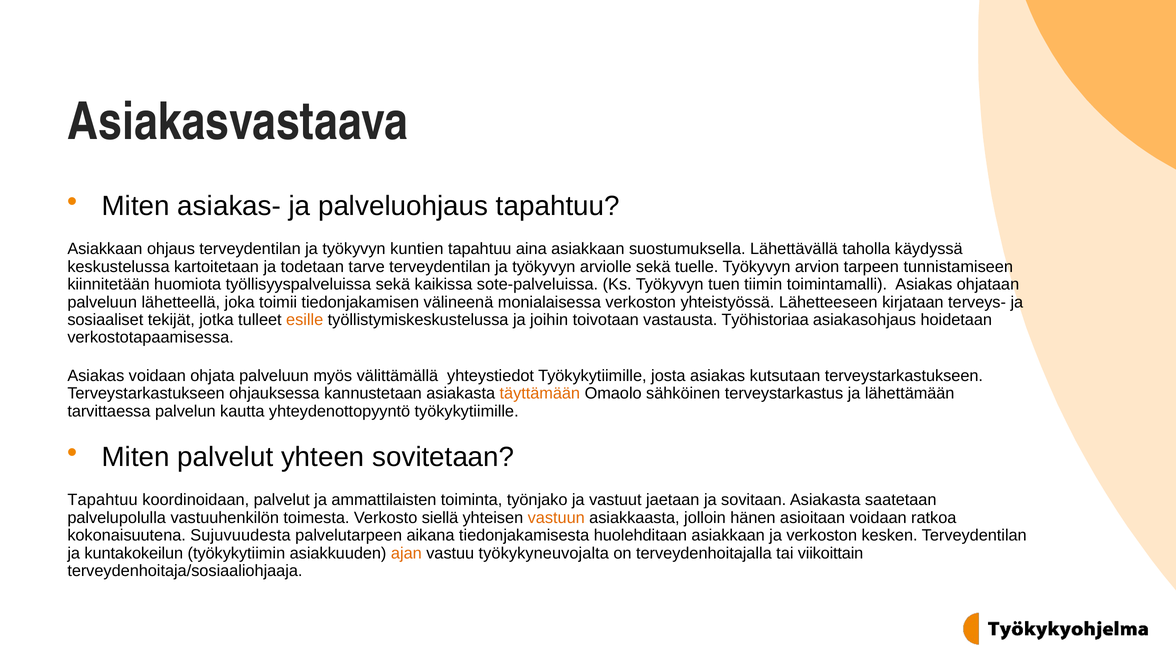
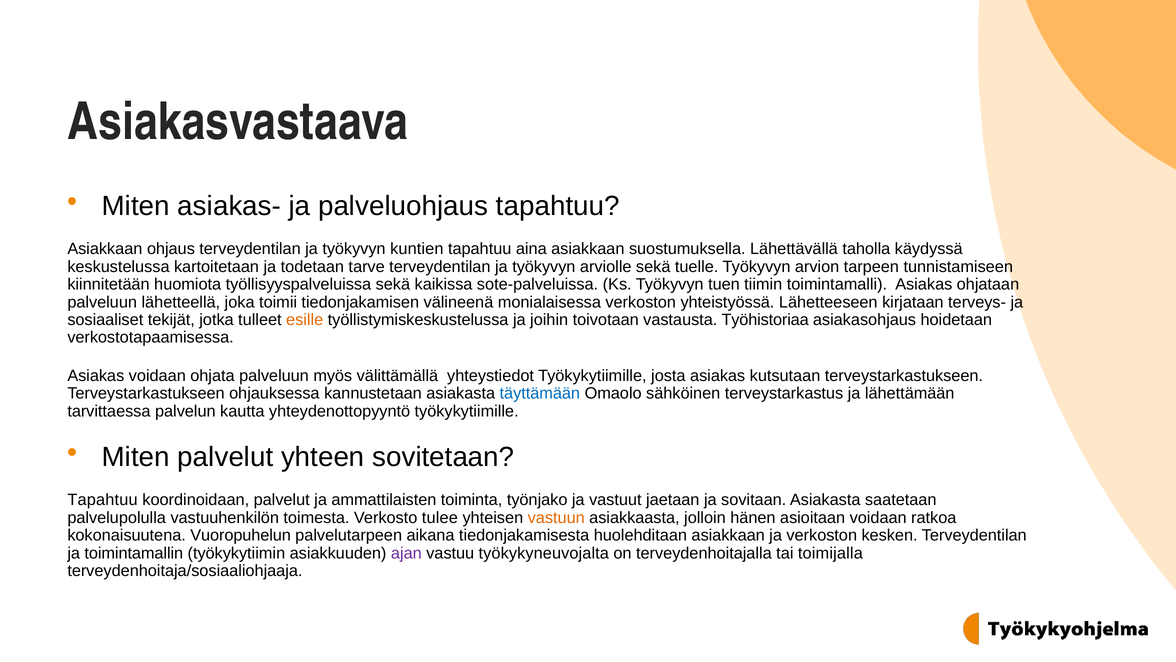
täyttämään colour: orange -> blue (540, 393)
siellä: siellä -> tulee (440, 517)
Sujuvuudesta: Sujuvuudesta -> Vuoropuhelun (241, 535)
kuntakokeilun: kuntakokeilun -> toimintamallin (134, 553)
ajan colour: orange -> purple (406, 553)
viikoittain: viikoittain -> toimijalla (830, 553)
